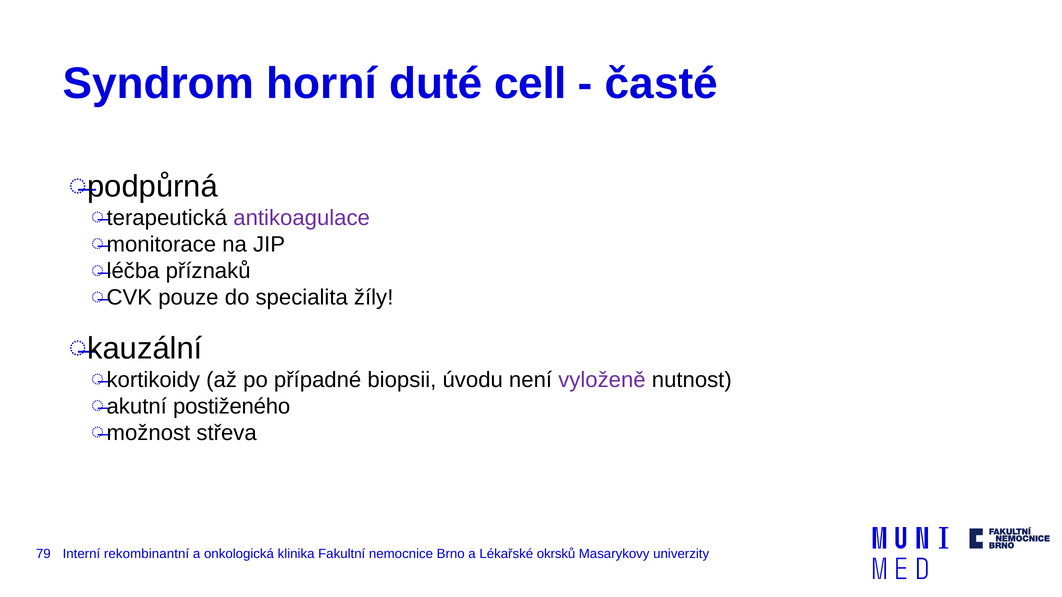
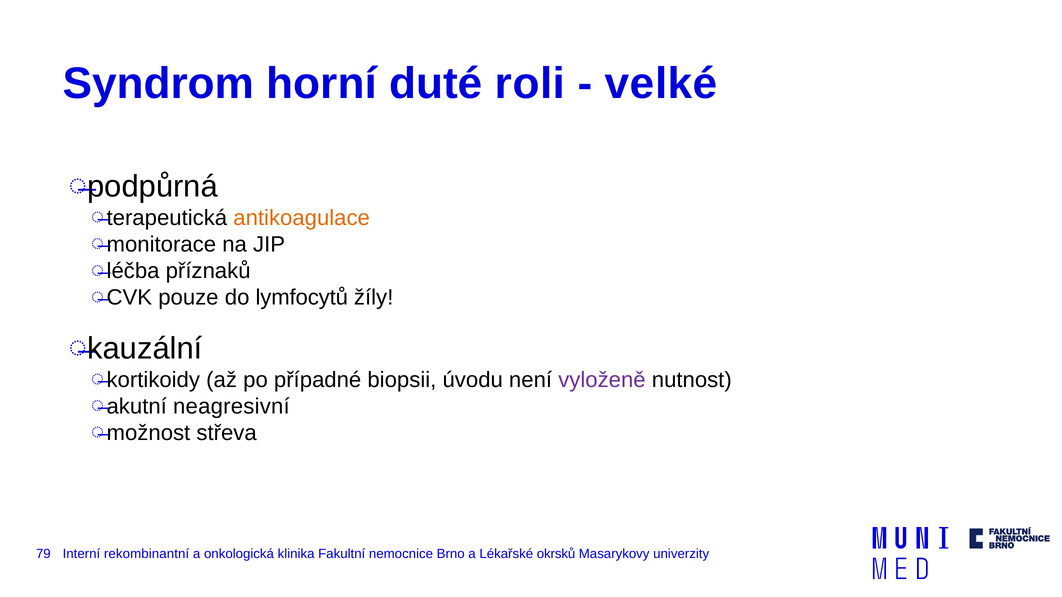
cell: cell -> roli (530, 84)
časté: časté -> velké (661, 84)
antikoagulace colour: purple -> orange (302, 218)
specialita: specialita -> lymfocytů (302, 298)
postiženého: postiženého -> neagresivní (231, 407)
